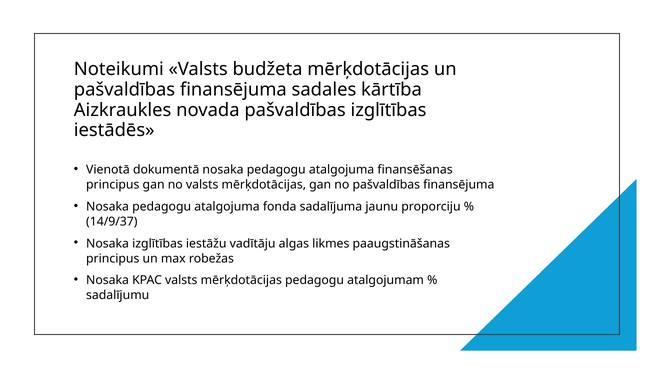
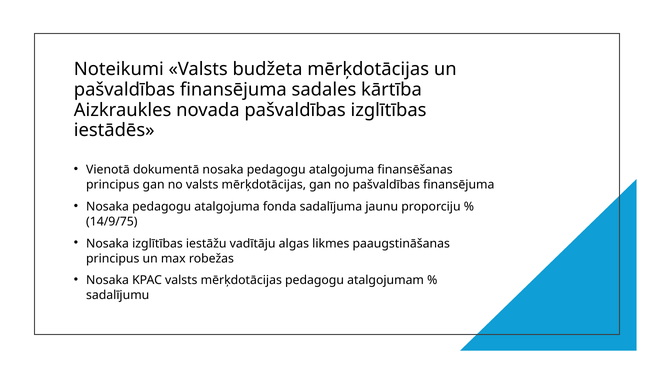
14/9/37: 14/9/37 -> 14/9/75 (112, 222)
